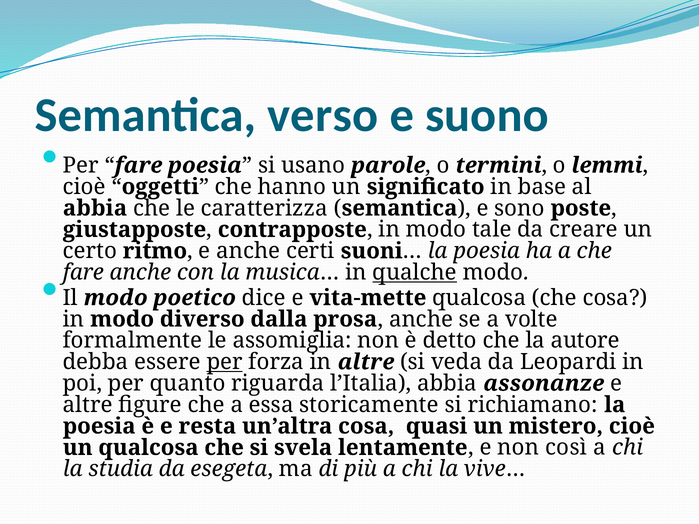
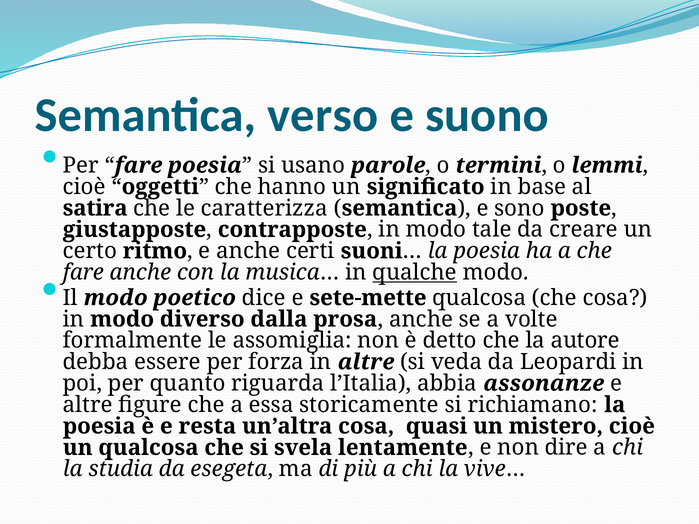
abbia: abbia -> satira (95, 208)
vita-mette: vita-mette -> sete-mette (368, 298)
per underline: present -> none (225, 362)
così: così -> dire (566, 448)
